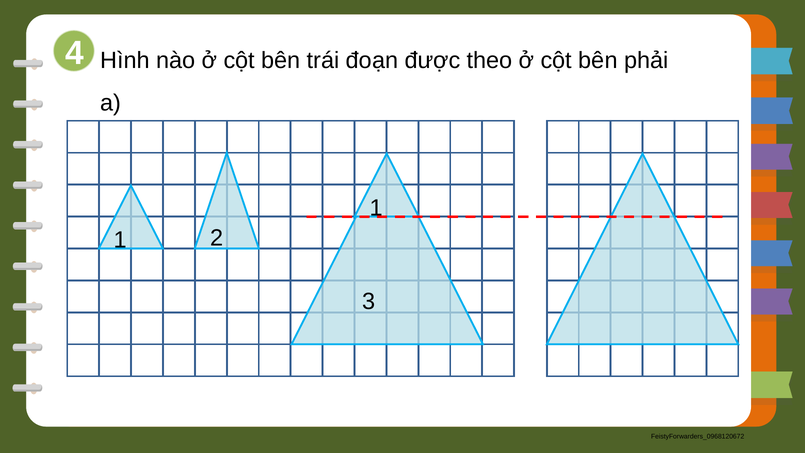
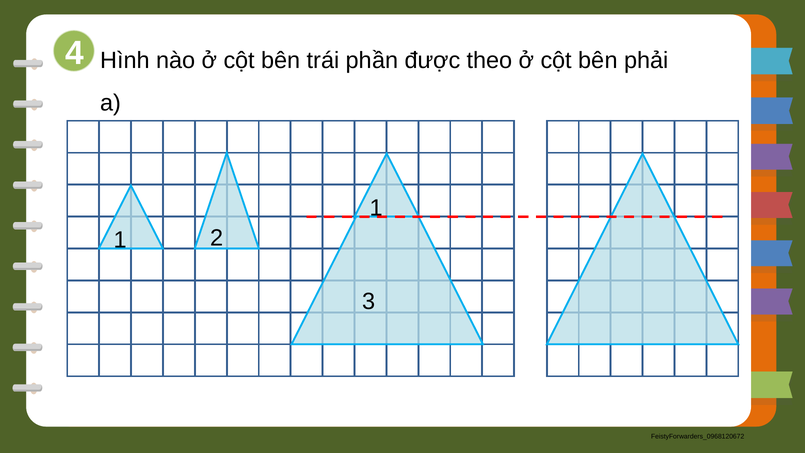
đoạn: đoạn -> phần (372, 60)
